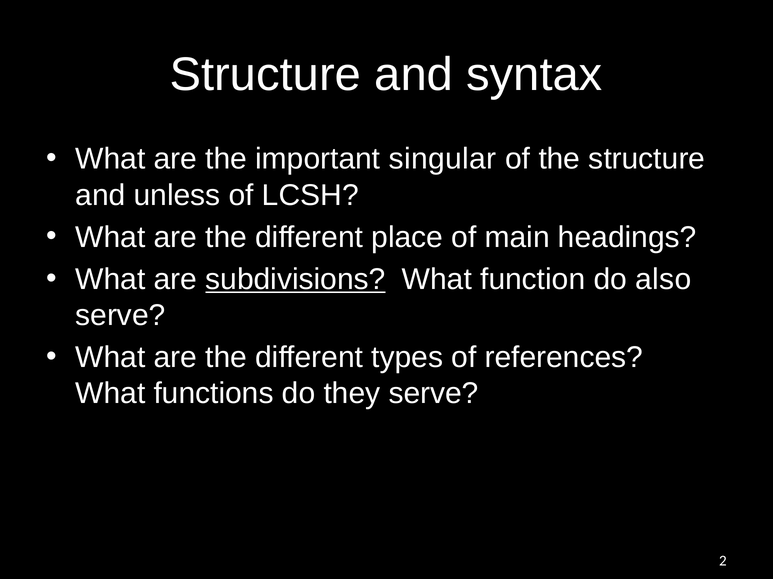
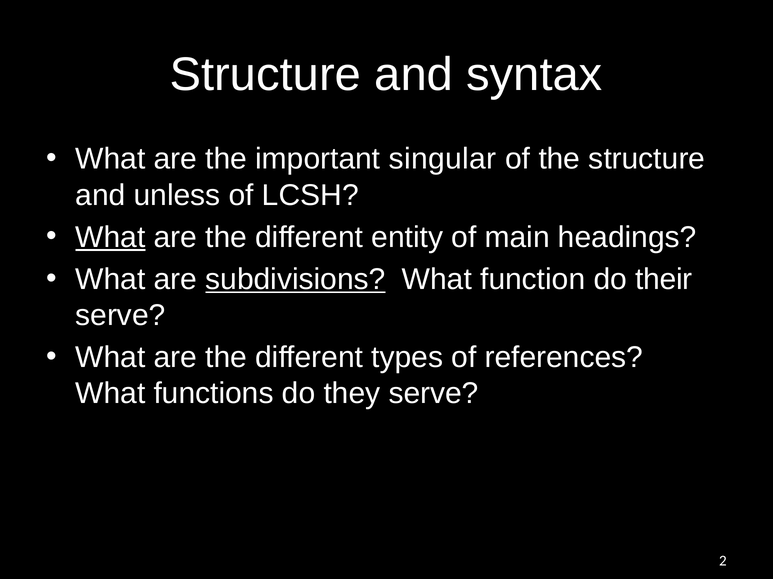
What underline: none -> present (110, 237)
place: place -> entity (407, 237)
also: also -> their (664, 280)
